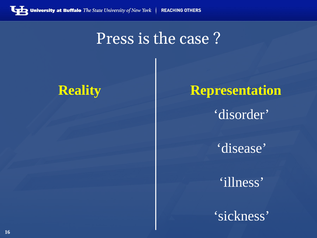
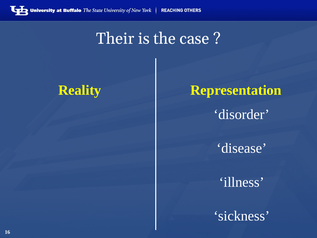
Press: Press -> Their (115, 39)
